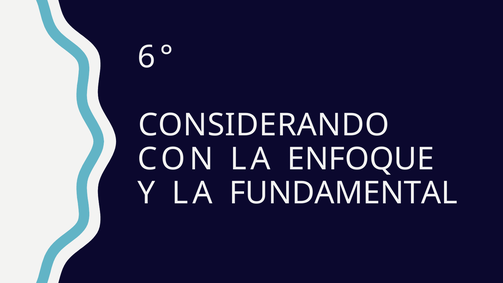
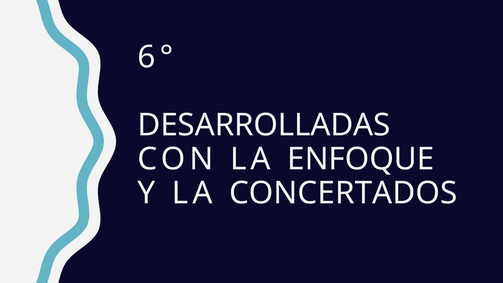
CONSIDERANDO: CONSIDERANDO -> DESARROLLADAS (264, 125)
FUNDAMENTAL: FUNDAMENTAL -> CONCERTADOS (343, 193)
